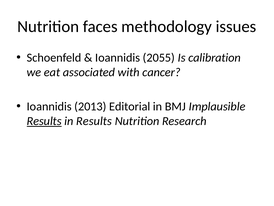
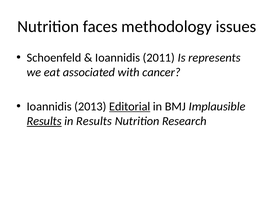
2055: 2055 -> 2011 (159, 57)
calibration: calibration -> represents (214, 57)
Editorial underline: none -> present (130, 106)
